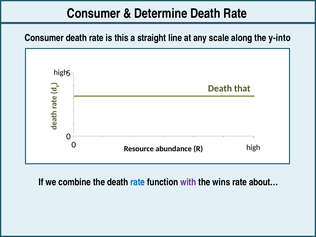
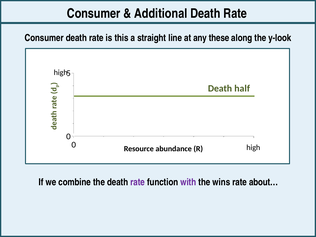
Determine: Determine -> Additional (161, 14)
scale: scale -> these (219, 38)
y-into: y-into -> y-look (280, 38)
that: that -> half (242, 89)
rate colour: blue -> purple (138, 182)
